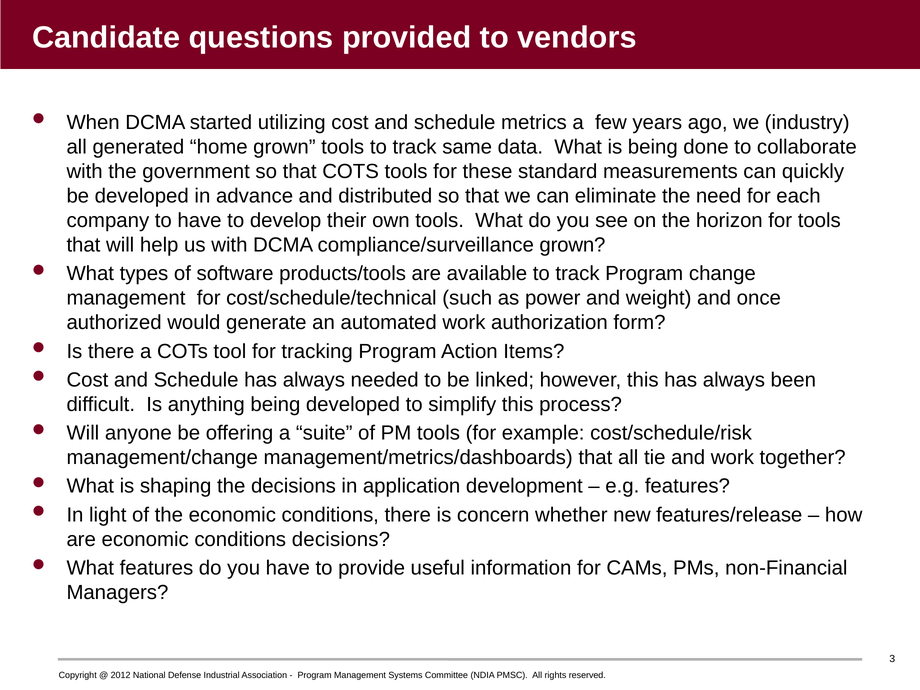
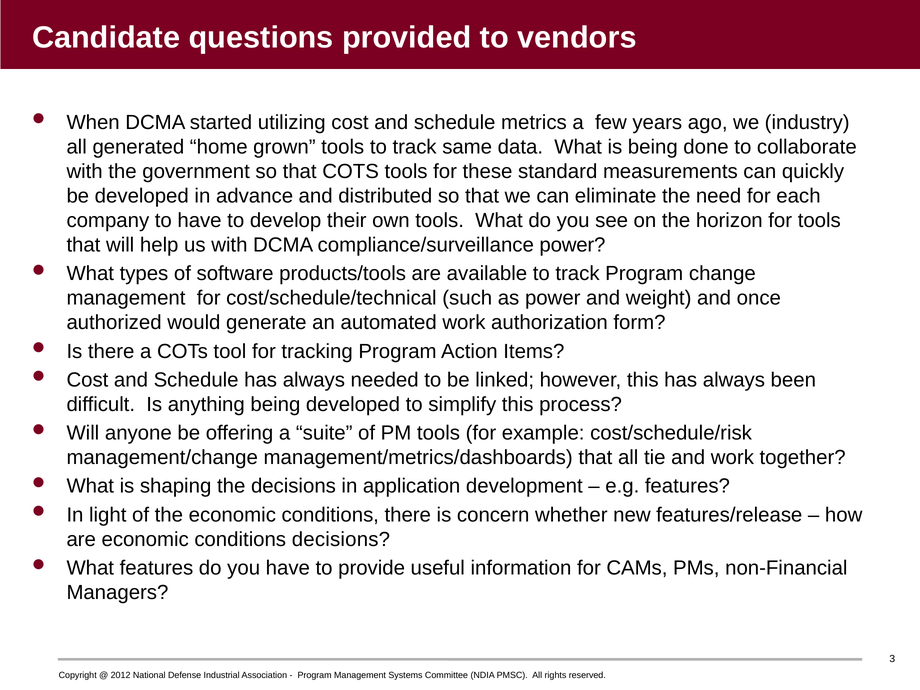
compliance/surveillance grown: grown -> power (572, 245)
